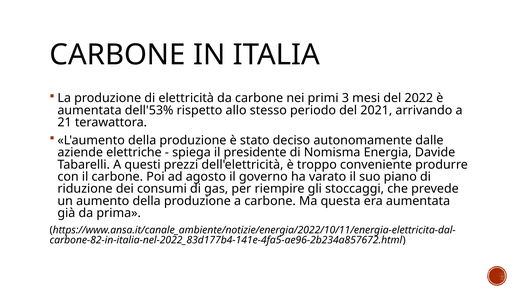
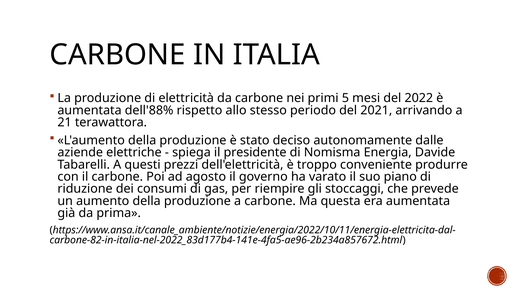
3: 3 -> 5 (345, 98)
dell'53%: dell'53% -> dell'88% (149, 110)
